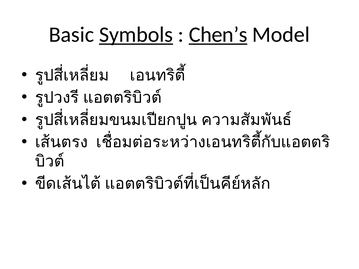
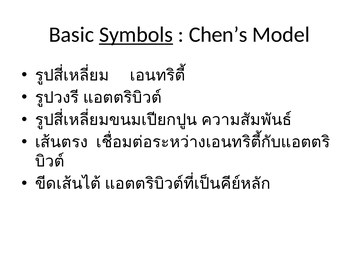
Chen’s underline: present -> none (218, 35)
